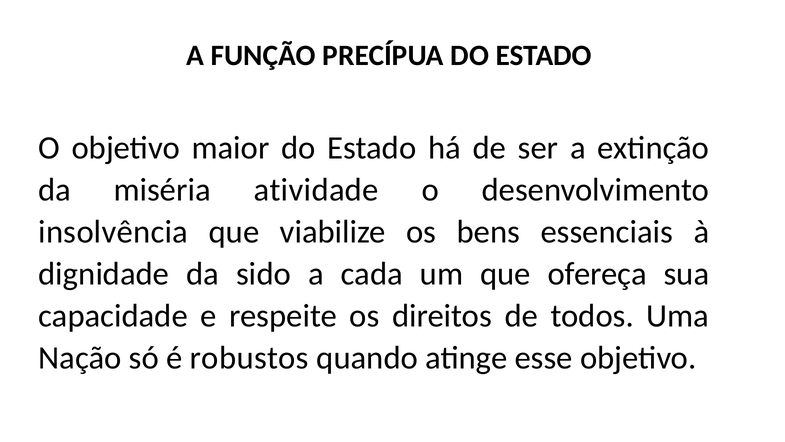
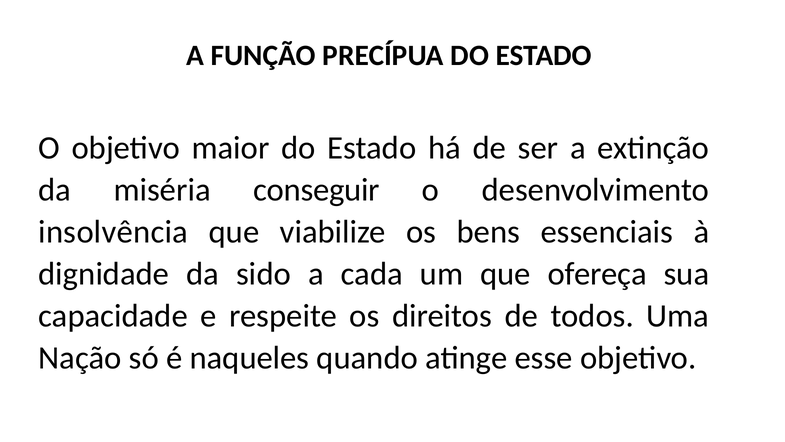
atividade: atividade -> conseguir (316, 190)
robustos: robustos -> naqueles (249, 358)
